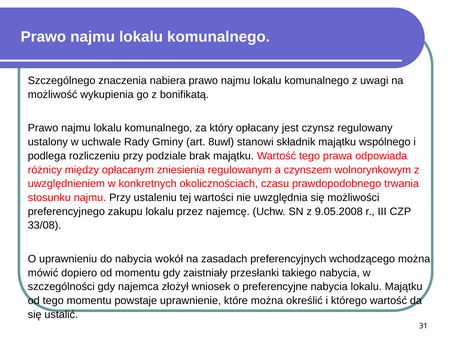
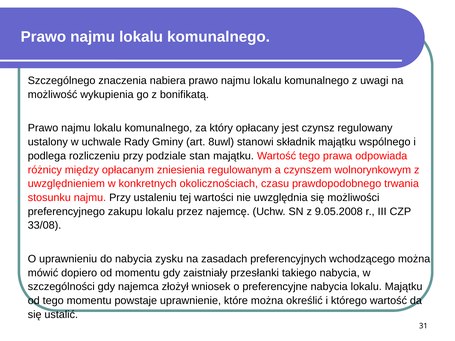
brak: brak -> stan (200, 156)
wokół: wokół -> zysku (169, 259)
